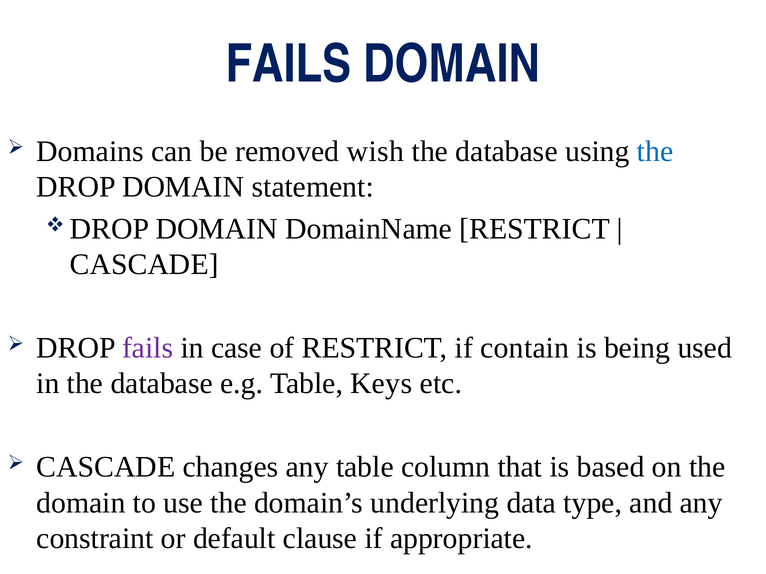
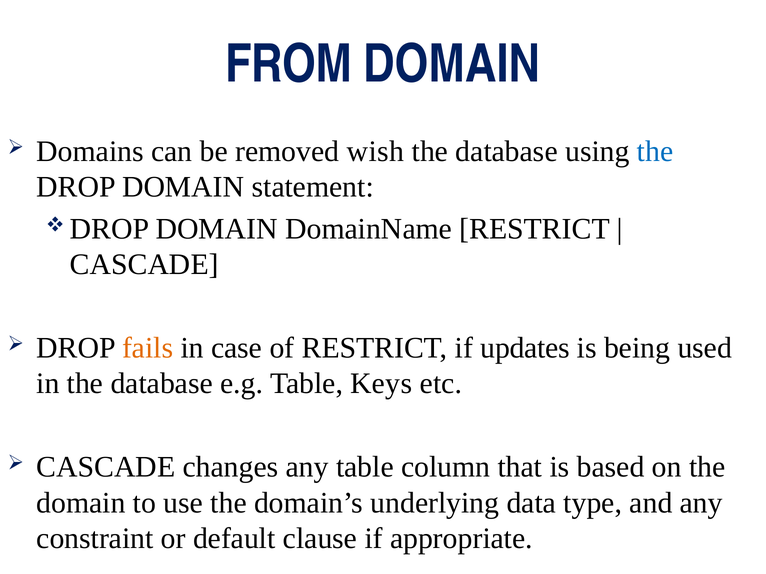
FAILS: FAILS -> FROM (289, 64)
fails colour: purple -> orange (148, 348)
contain: contain -> updates (525, 348)
